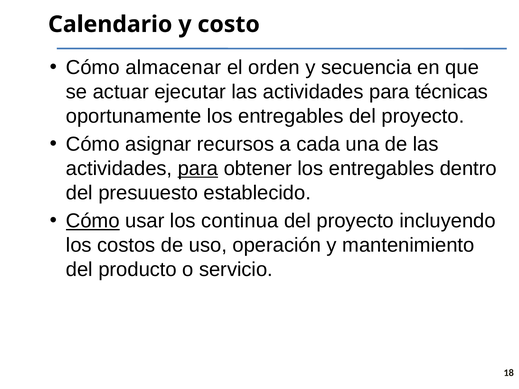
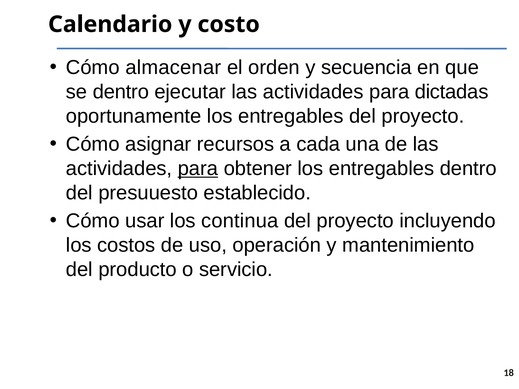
se actuar: actuar -> dentro (121, 92)
técnicas: técnicas -> dictadas (452, 92)
Cómo underline: present -> none (93, 221)
